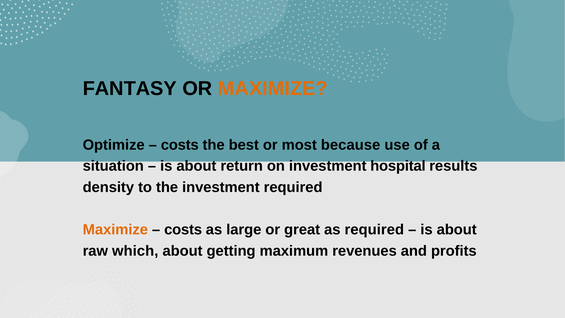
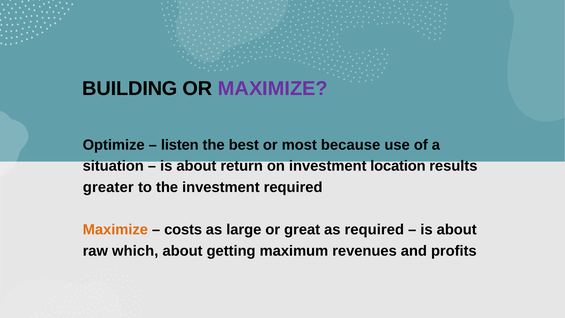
FANTASY: FANTASY -> BUILDING (130, 89)
MAXIMIZE colour: orange -> purple (273, 89)
costs: costs -> listen (180, 145)
hospital: hospital -> location (398, 166)
density: density -> greater (108, 187)
